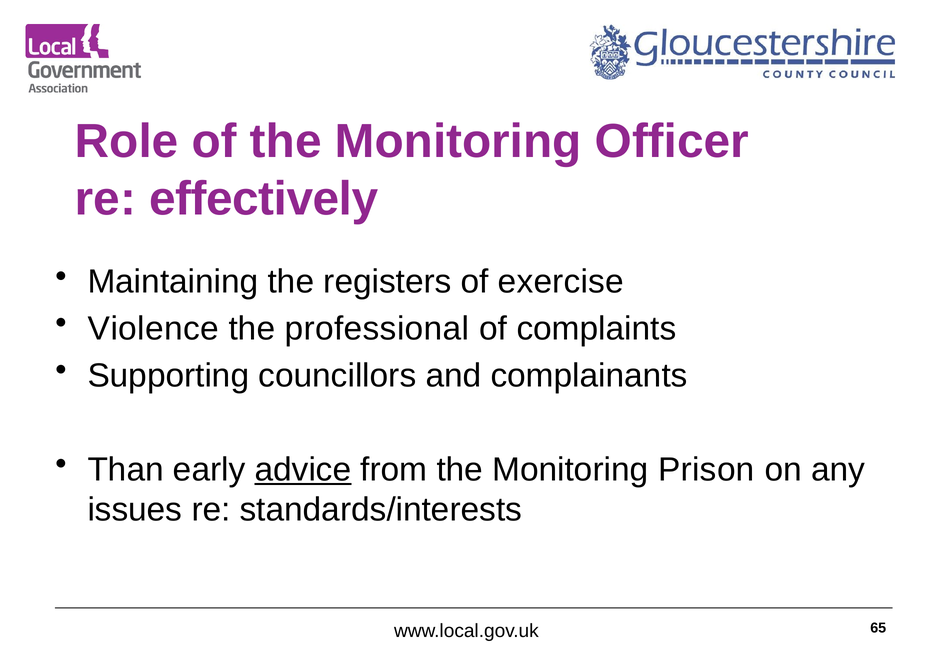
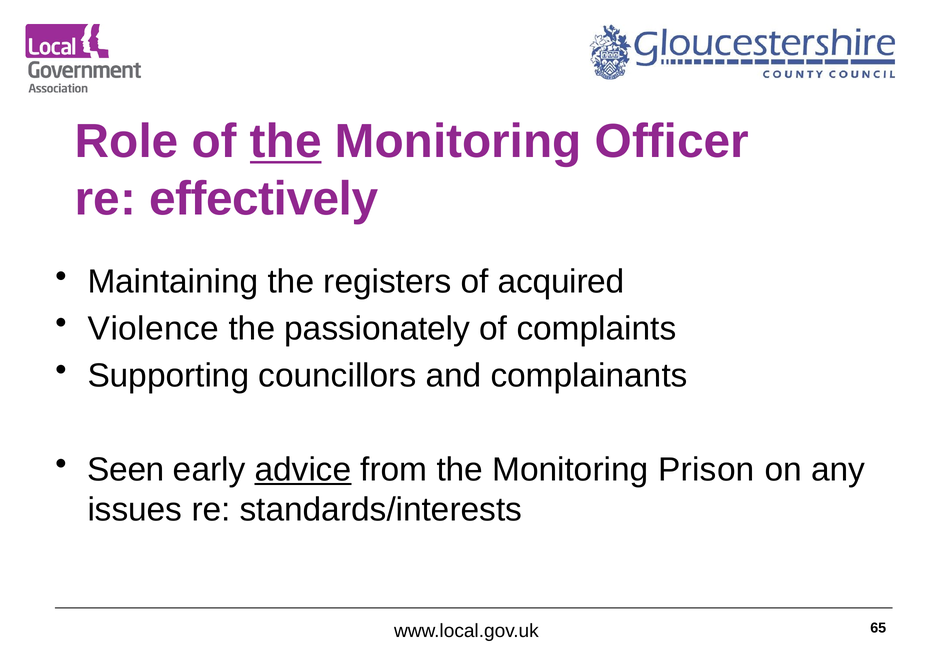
the underline: none -> present (286, 142)
exercise: exercise -> acquired (561, 282)
professional: professional -> passionately (377, 329)
Than: Than -> Seen (126, 470)
